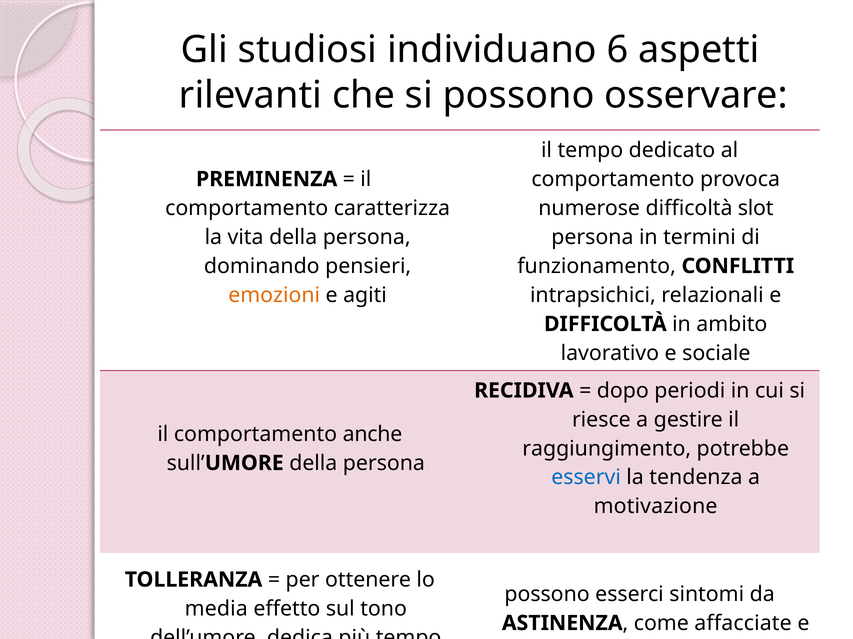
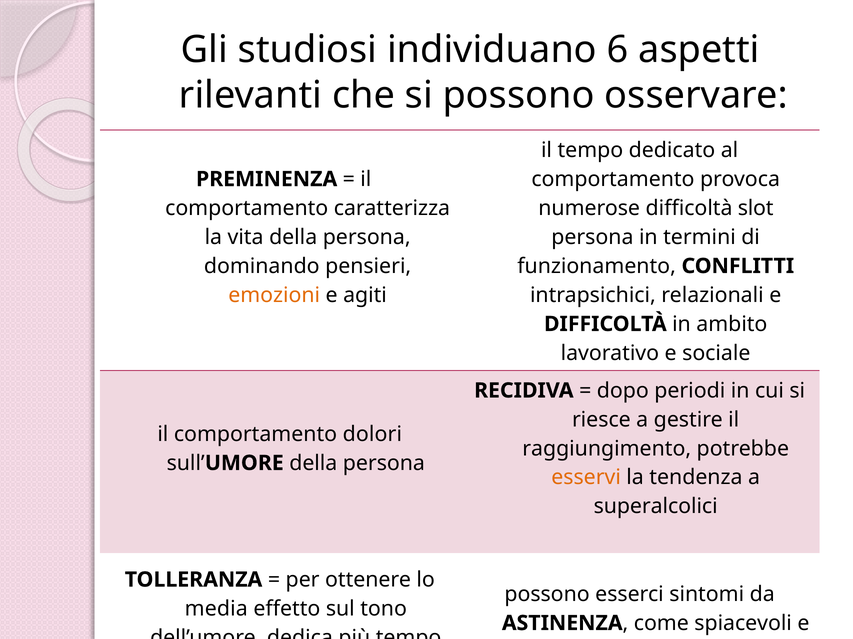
anche: anche -> dolori (372, 435)
esservi colour: blue -> orange (586, 478)
motivazione: motivazione -> superalcolici (656, 507)
affacciate: affacciate -> spiacevoli (743, 624)
